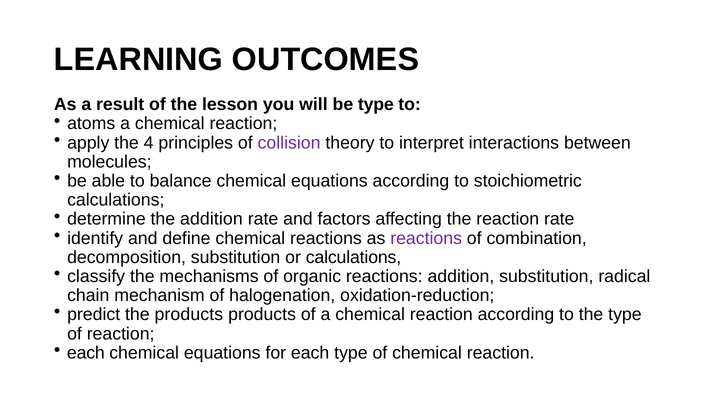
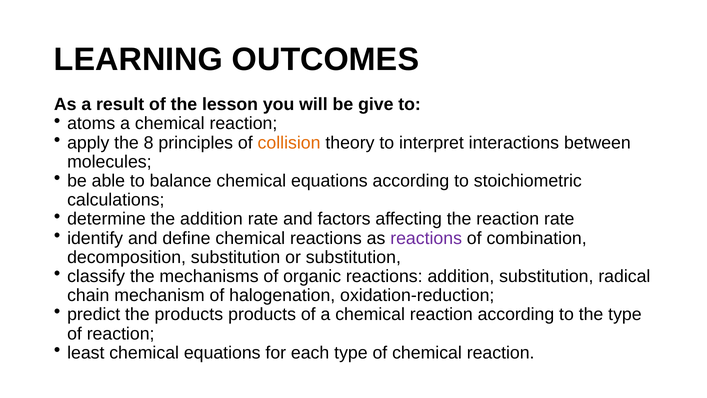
be type: type -> give (376, 104)
4: 4 -> 8 (149, 143)
collision colour: purple -> orange (289, 143)
or calculations: calculations -> substitution (353, 257)
each: each -> least (86, 353)
